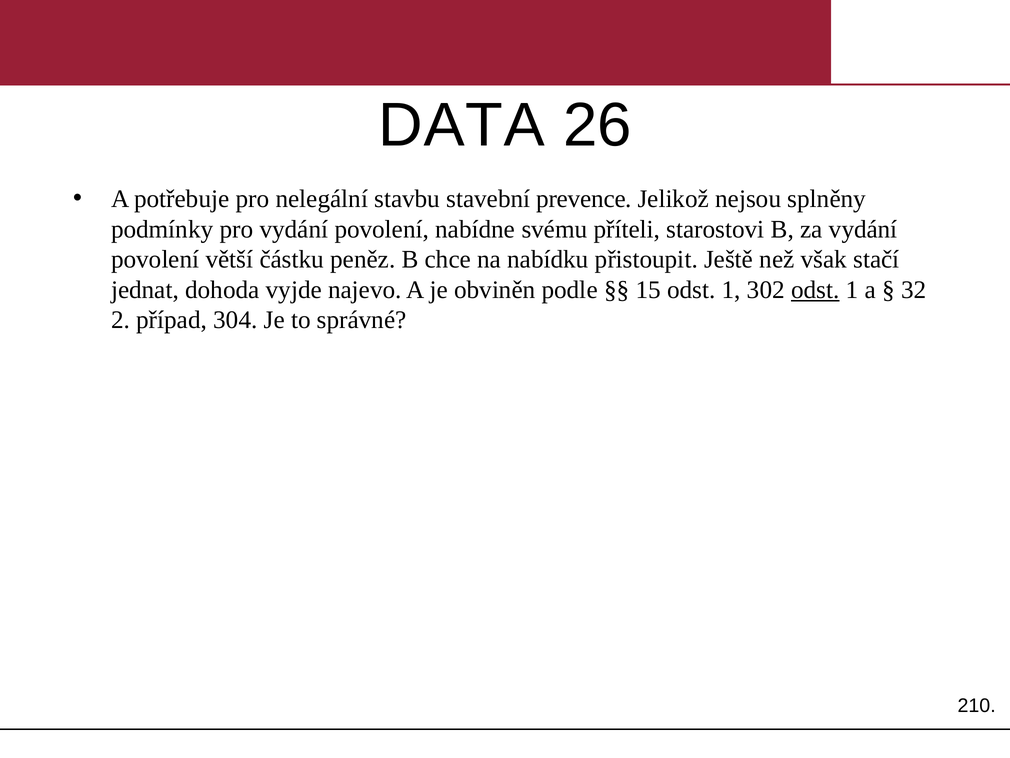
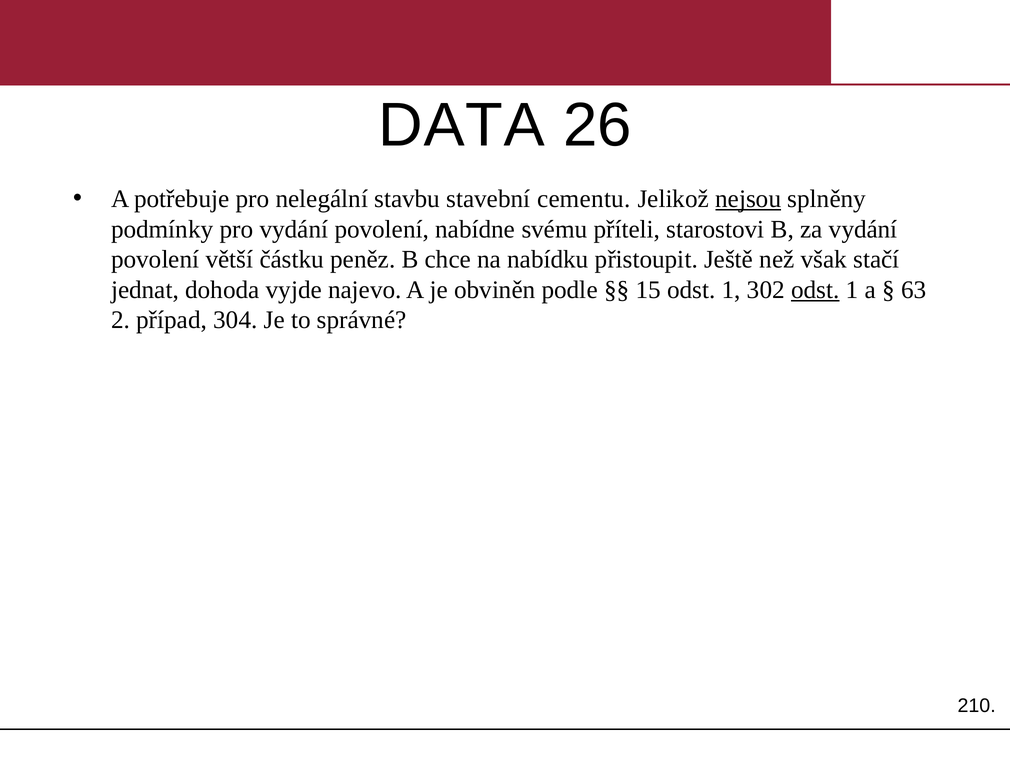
prevence: prevence -> cementu (584, 199)
nejsou underline: none -> present (748, 199)
32: 32 -> 63 (914, 290)
